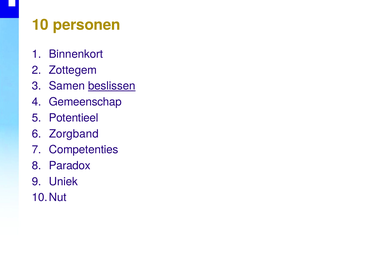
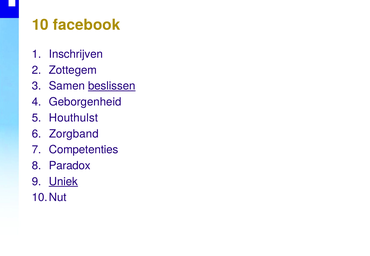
personen: personen -> facebook (87, 25)
Binnenkort: Binnenkort -> Inschrijven (76, 54)
Gemeenschap: Gemeenschap -> Geborgenheid (85, 102)
Potentieel: Potentieel -> Houthulst (73, 118)
Uniek underline: none -> present (63, 182)
